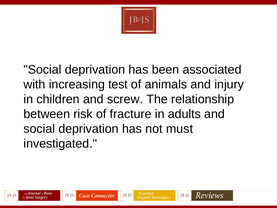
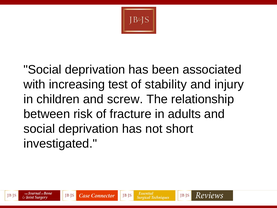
animals: animals -> stability (166, 84)
must: must -> short (180, 129)
